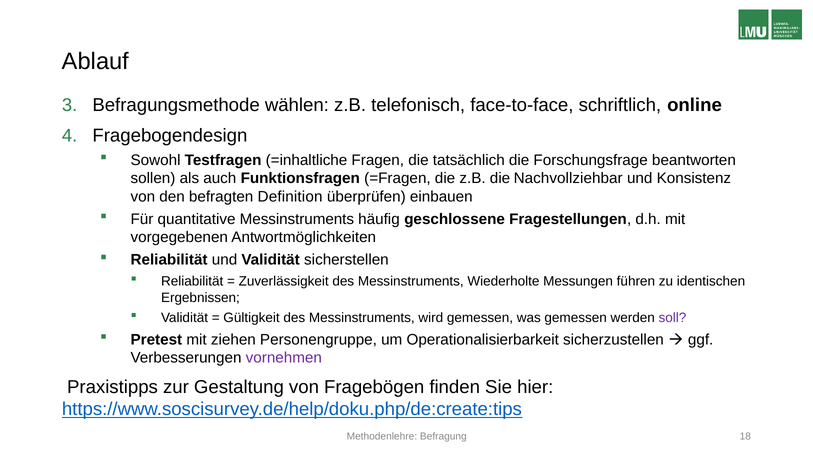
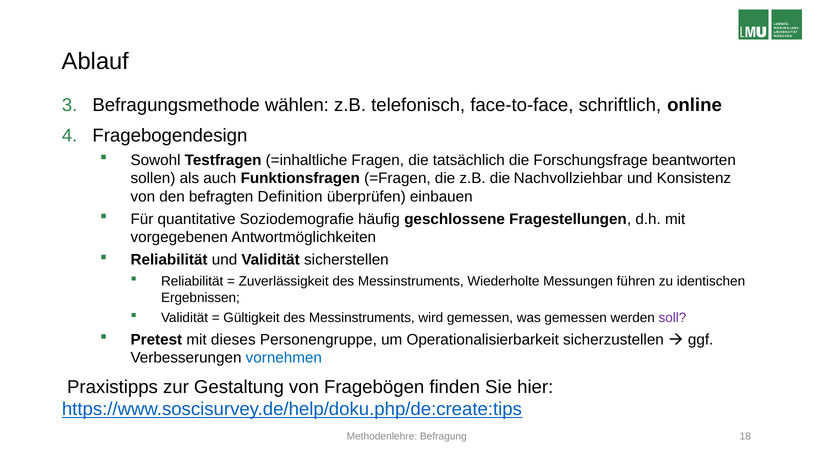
quantitative Messinstruments: Messinstruments -> Soziodemografie (297, 219)
ziehen: ziehen -> dieses (233, 340)
vornehmen colour: purple -> blue (284, 358)
